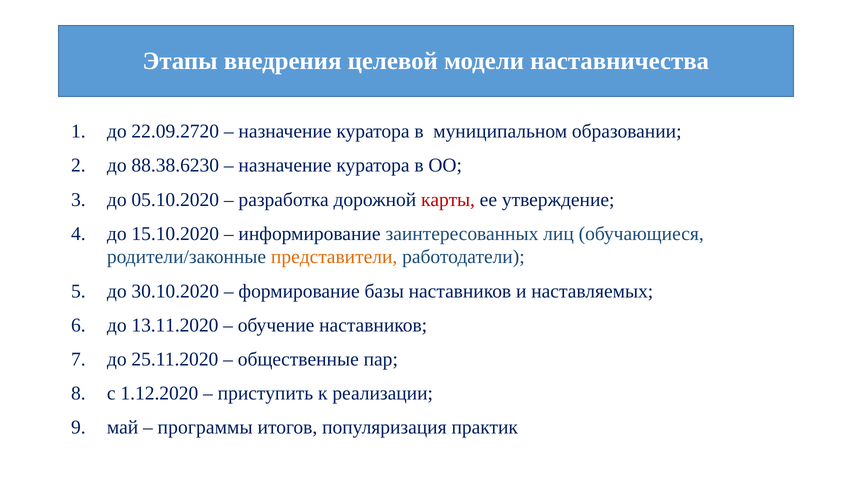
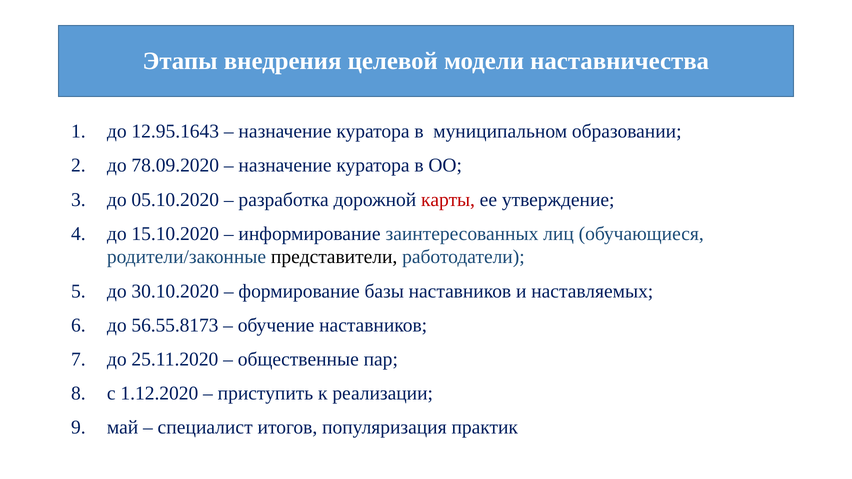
22.09.2720: 22.09.2720 -> 12.95.1643 (175, 132)
88.38.6230: 88.38.6230 -> 78.09.2020 (175, 166)
представители colour: orange -> black (334, 257)
13.11.2020: 13.11.2020 -> 56.55.8173 (175, 325)
программы: программы -> специалист (205, 427)
